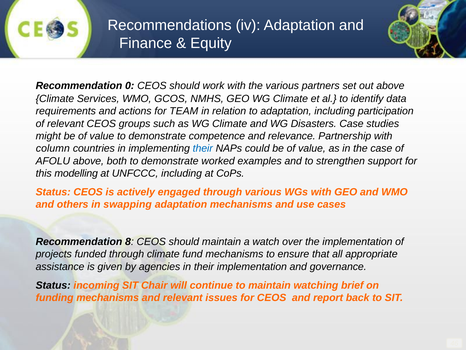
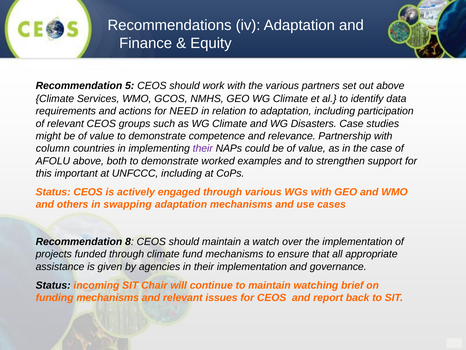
0: 0 -> 5 (130, 86)
TEAM: TEAM -> NEED (184, 111)
their colour: blue -> purple (203, 148)
modelling: modelling -> important (76, 173)
